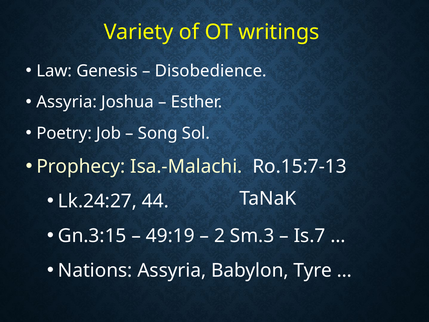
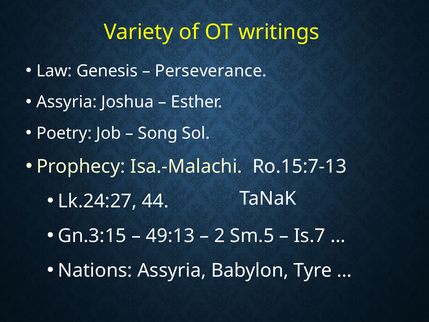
Disobedience: Disobedience -> Perseverance (211, 71)
49:19: 49:19 -> 49:13 (170, 236)
Sm.3: Sm.3 -> Sm.5 (252, 236)
